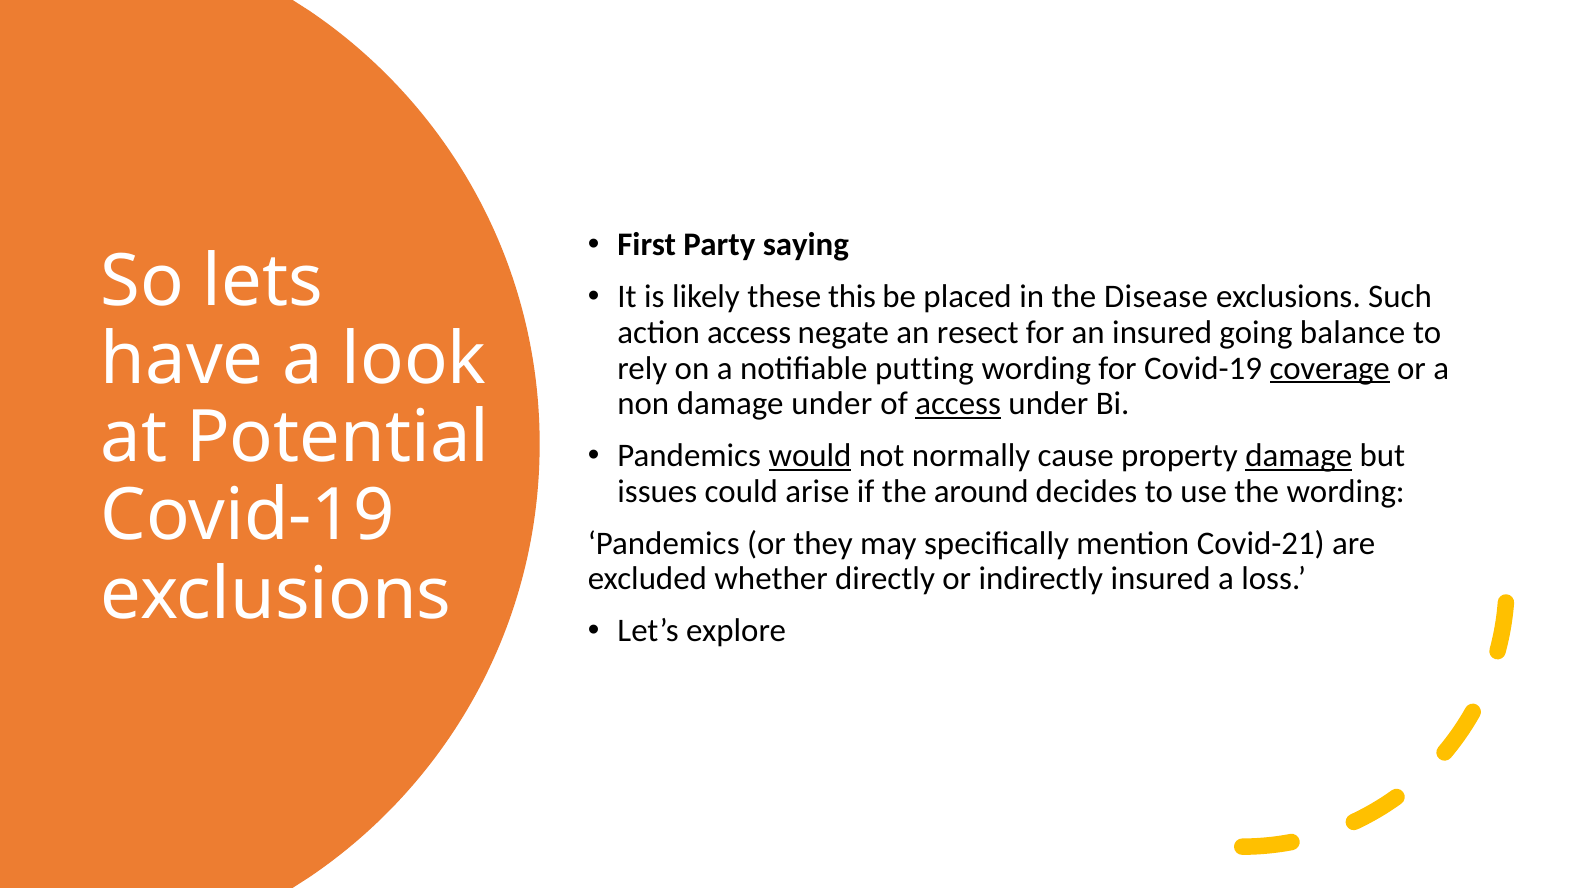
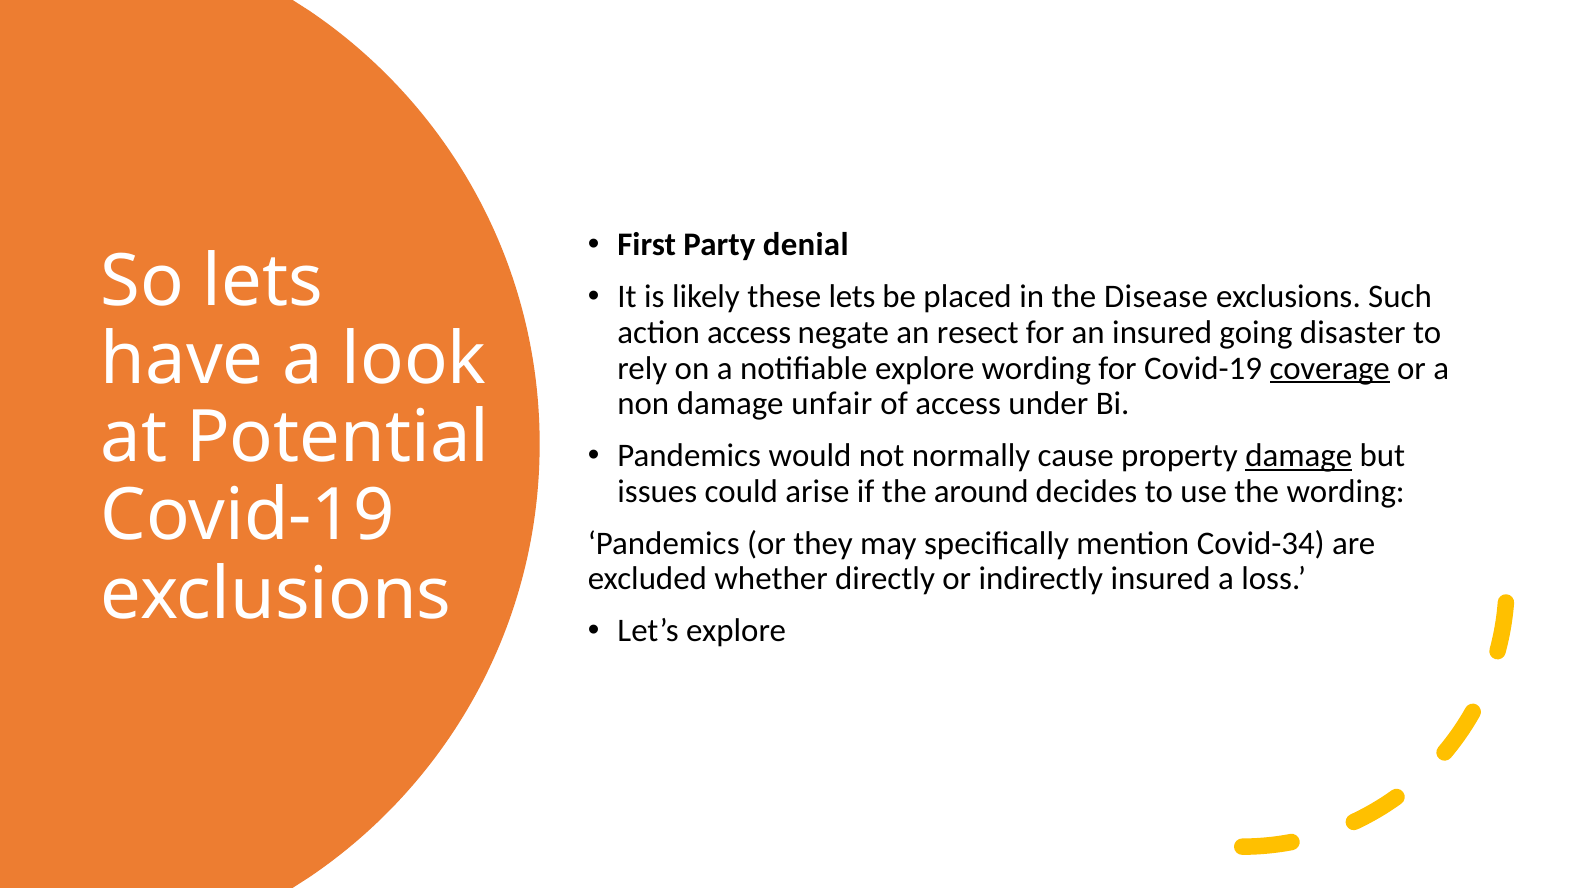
saying: saying -> denial (806, 245)
these this: this -> lets (852, 297)
balance: balance -> disaster (1353, 333)
notifiable putting: putting -> explore (925, 368)
damage under: under -> unfair (832, 404)
access underline: present -> none (958, 404)
would underline: present -> none (810, 456)
Covid-21: Covid-21 -> Covid-34 (1261, 543)
